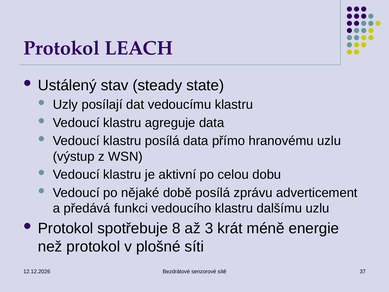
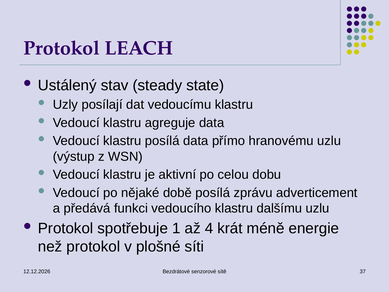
8: 8 -> 1 (176, 228)
3: 3 -> 4 (209, 228)
